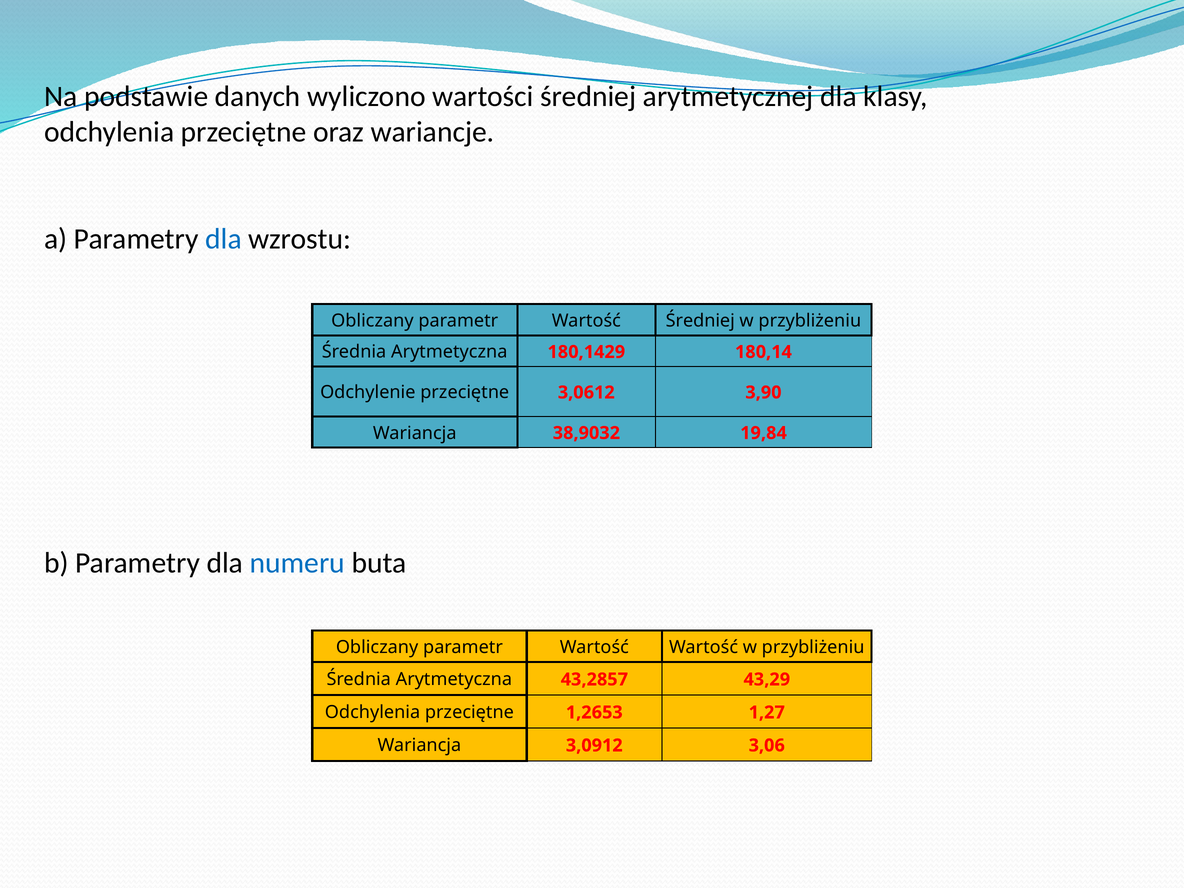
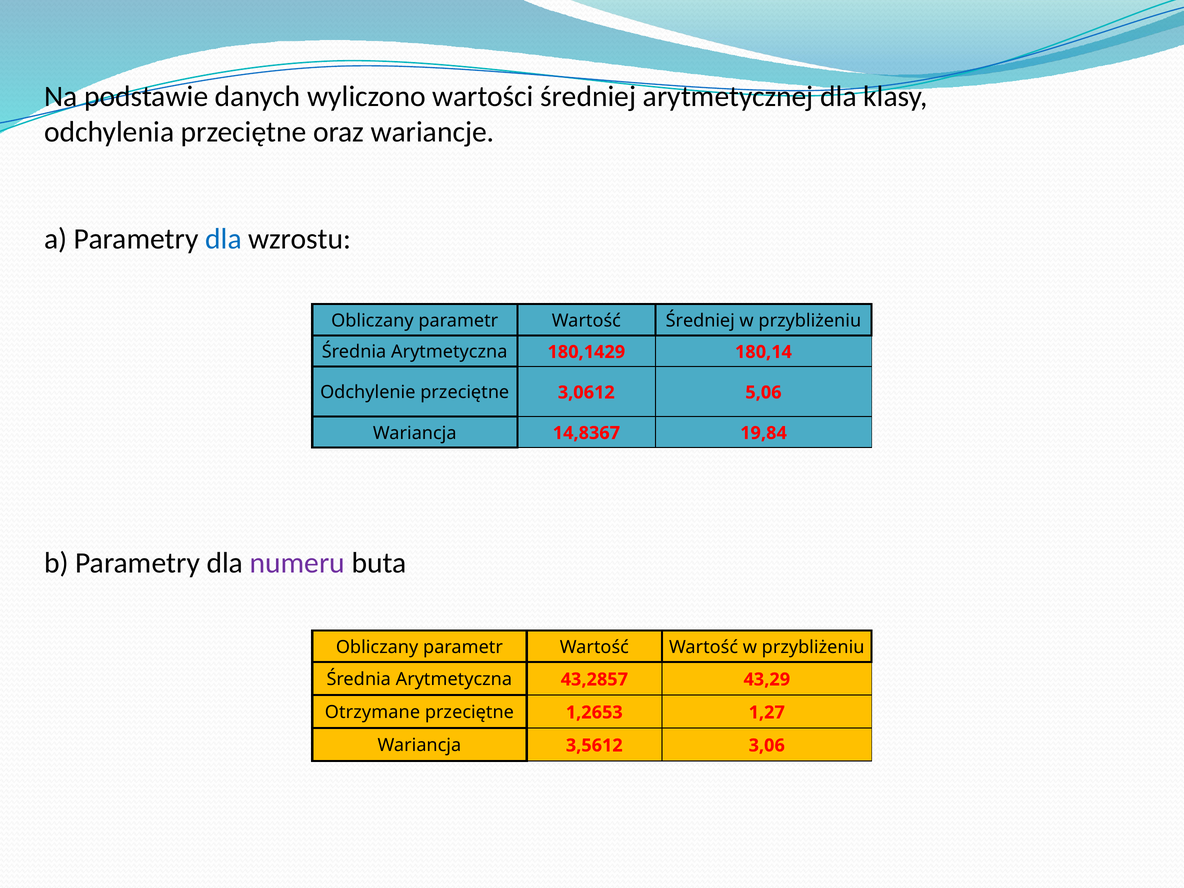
3,90: 3,90 -> 5,06 (763, 392)
38,9032: 38,9032 -> 14,8367 (586, 433)
numeru colour: blue -> purple (297, 563)
Odchylenia: Odchylenia -> Otrzymane (372, 712)
3,0912: 3,0912 -> 3,5612 (594, 745)
